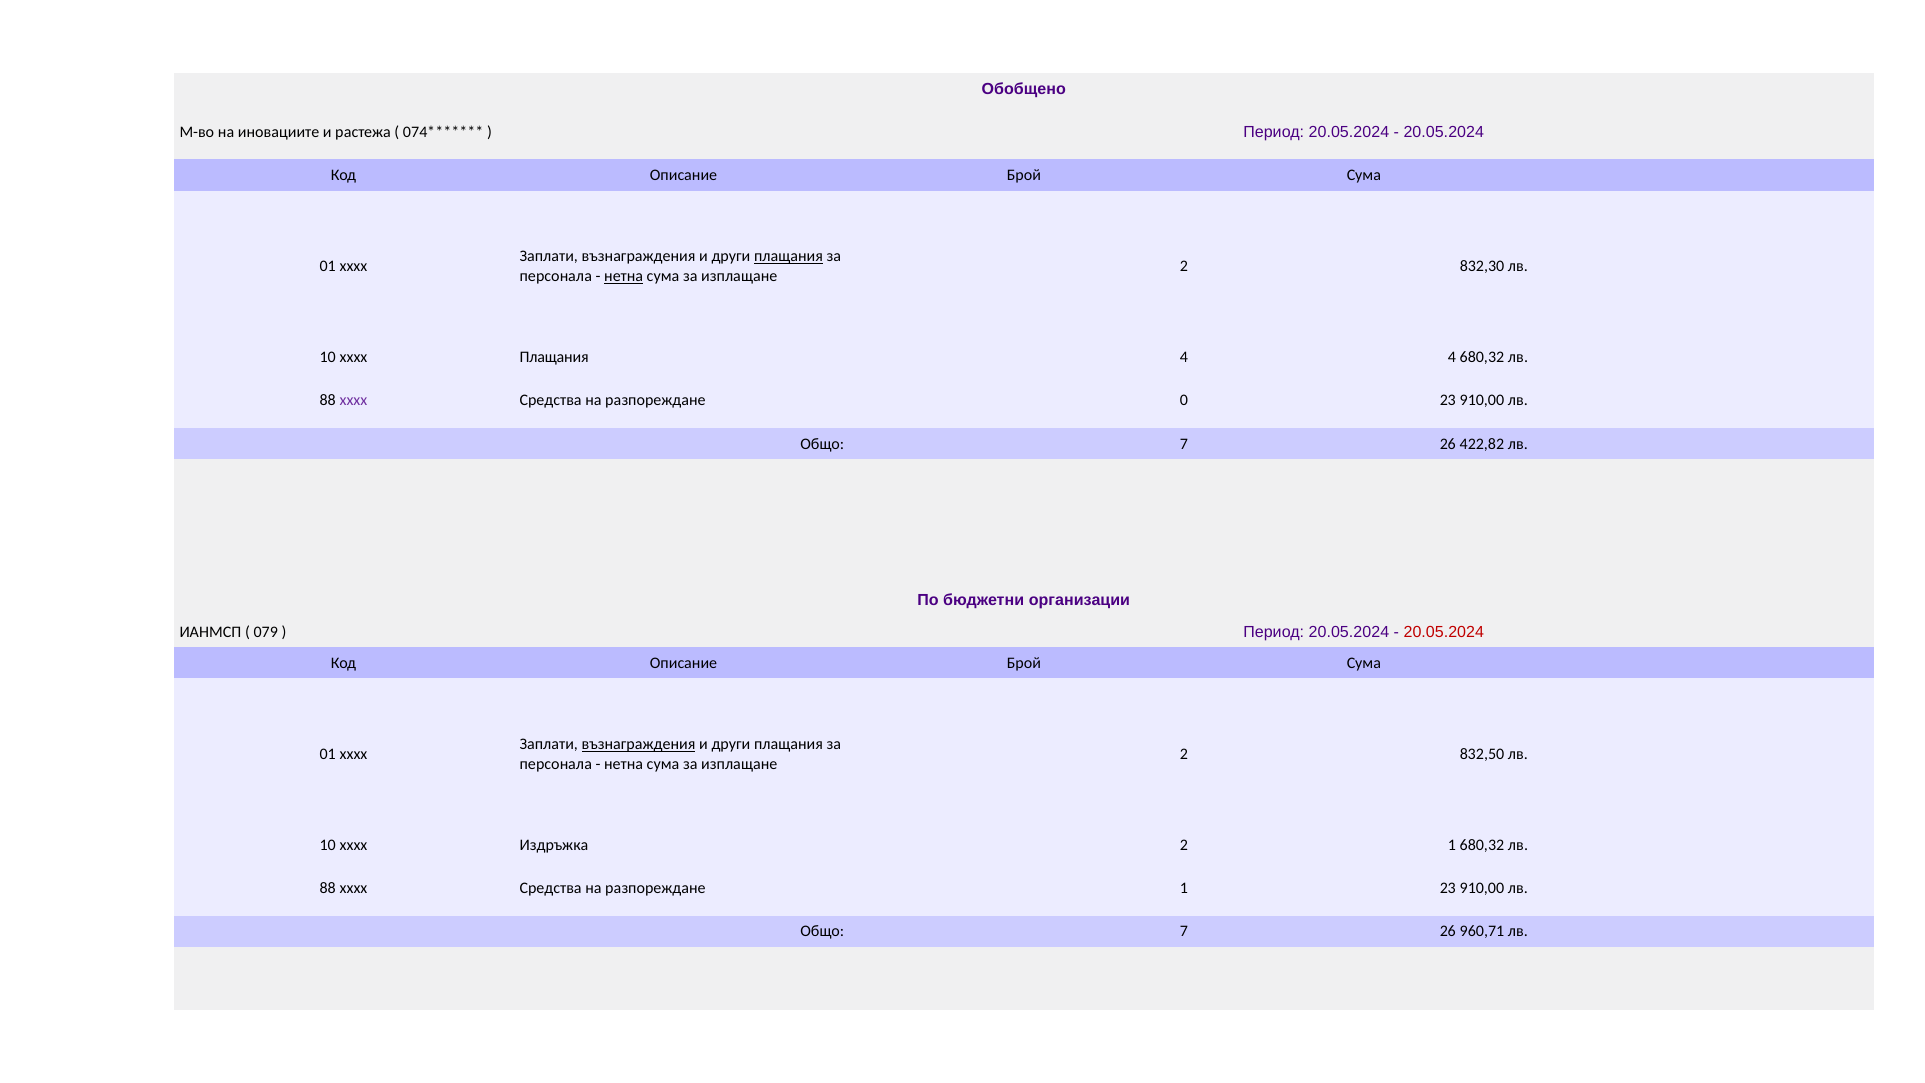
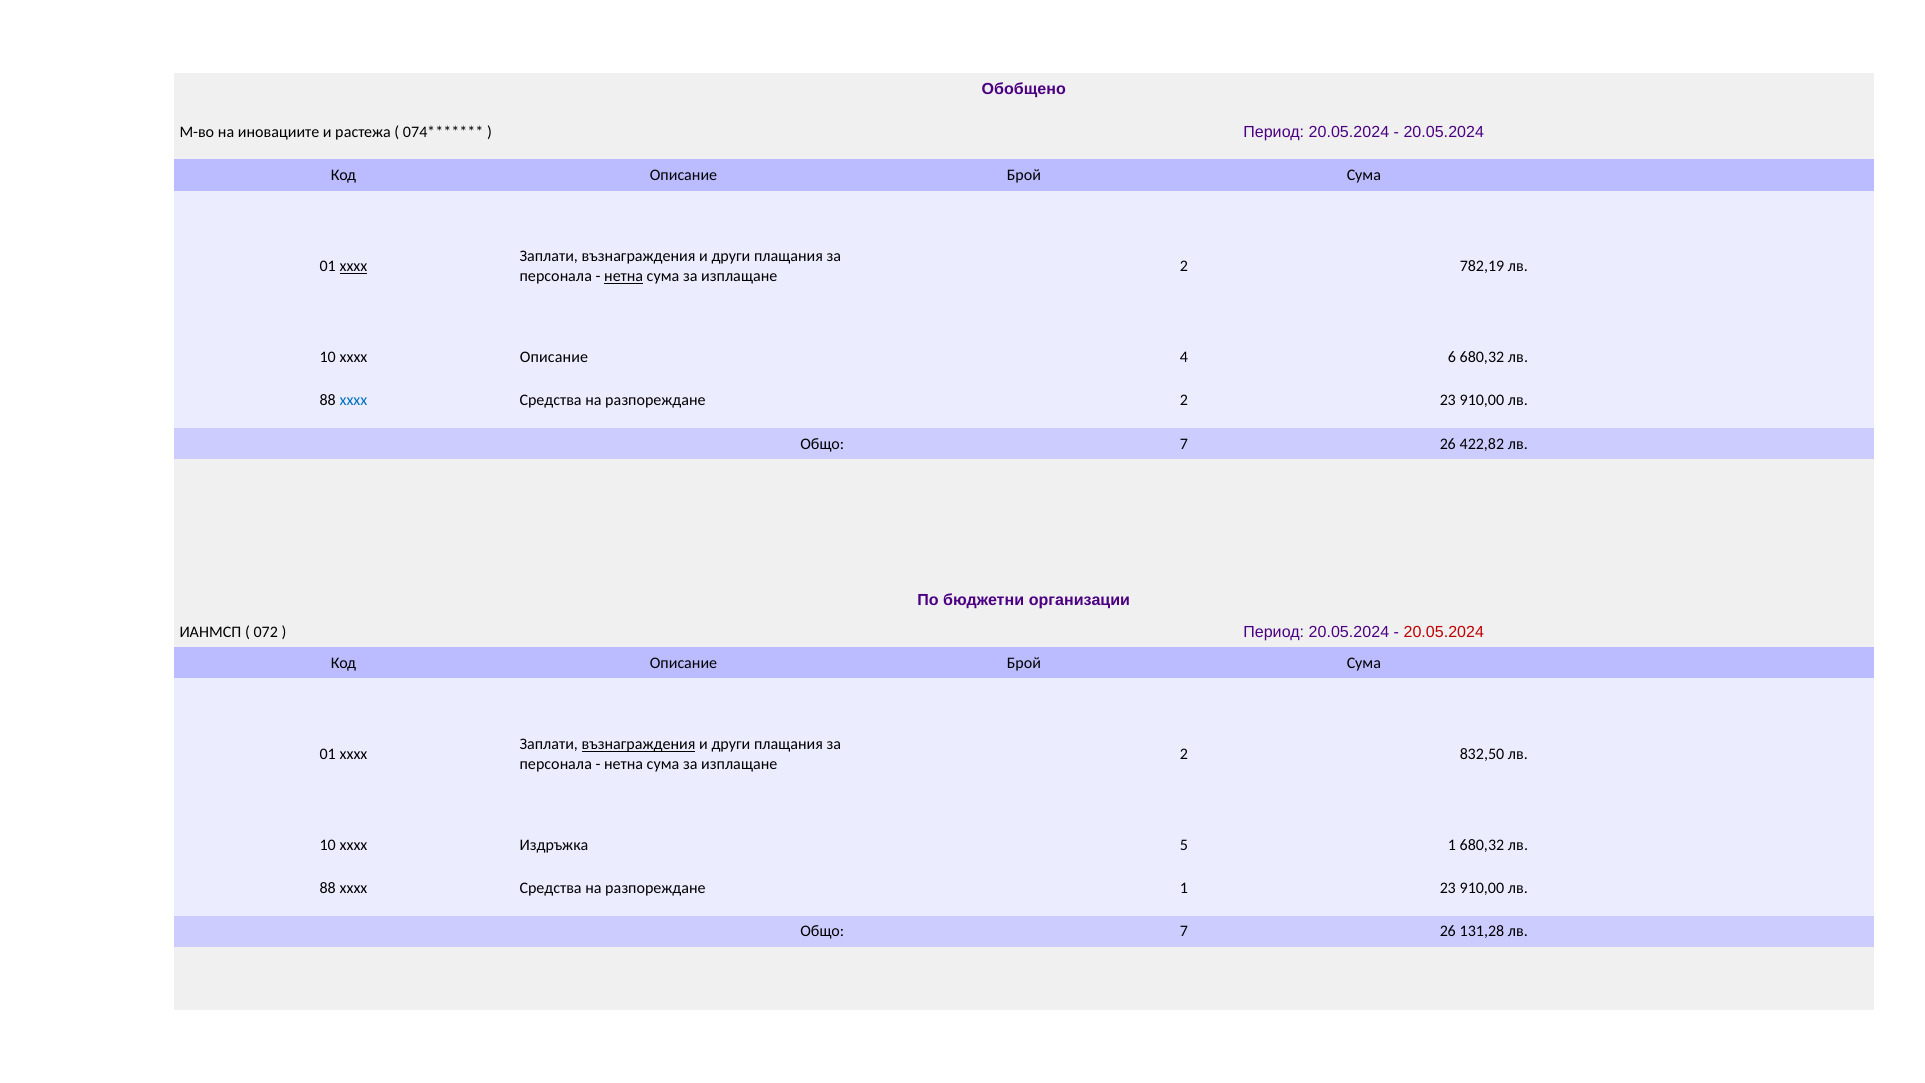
плащания underline: present -> none (789, 256)
xxxx underline: none -> present (353, 266)
832,30: 832,30 -> 782,19 (1482, 266)
xxxx Плащания: Плащания -> Описание (554, 357)
4 4: 4 -> 6 (1452, 357)
xxxx colour: purple -> blue (353, 400)
разпореждане 0: 0 -> 2 (1184, 400)
079: 079 -> 072 (266, 632)
Издръжка 2: 2 -> 5 (1184, 845)
960,71: 960,71 -> 131,28 (1482, 931)
